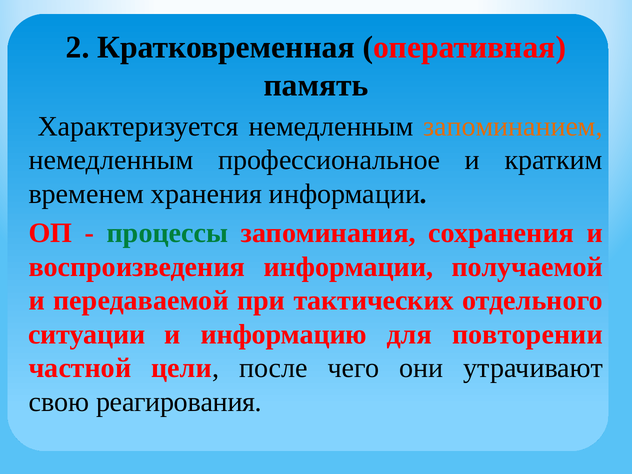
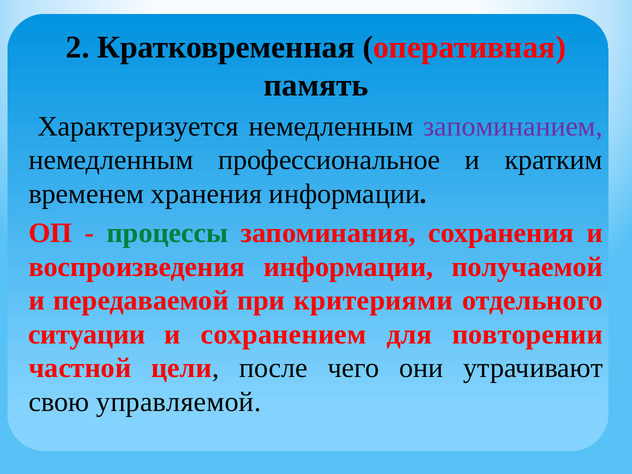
запоминанием colour: orange -> purple (513, 126)
тактических: тактических -> критериями (373, 301)
информацию: информацию -> сохранением (284, 334)
реагирования: реагирования -> управляемой (179, 402)
